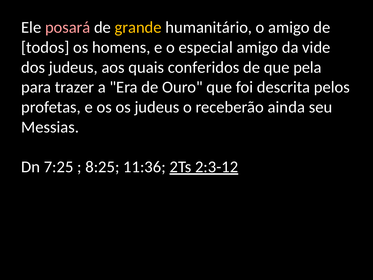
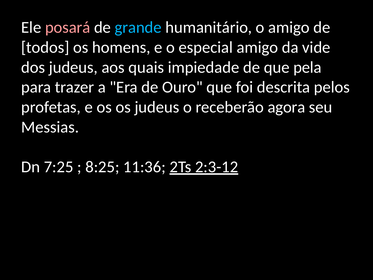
grande colour: yellow -> light blue (138, 27)
conferidos: conferidos -> impiedade (204, 67)
ainda: ainda -> agora (286, 107)
